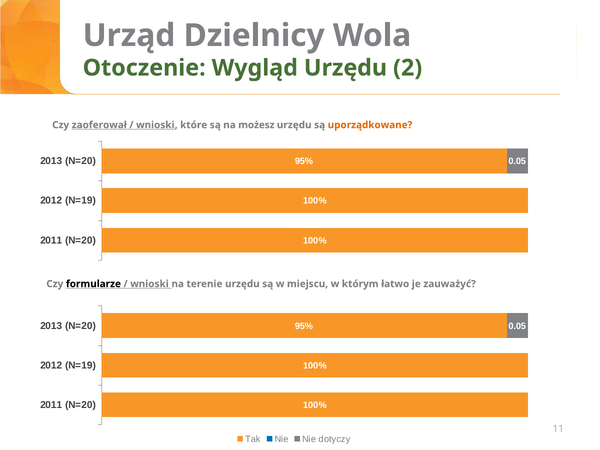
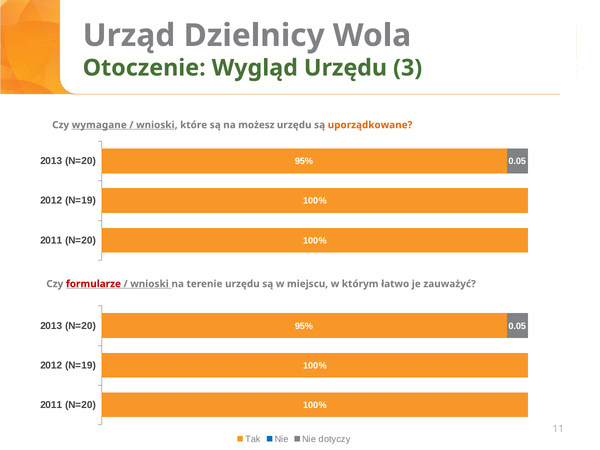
2: 2 -> 3 (408, 68)
zaoferował: zaoferował -> wymagane (99, 125)
formularze colour: black -> red (93, 284)
